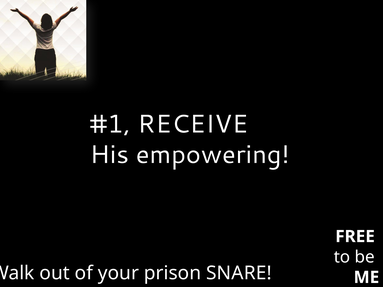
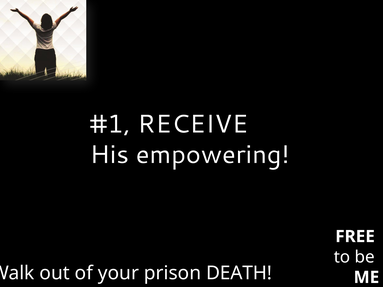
SNARE: SNARE -> DEATH (239, 273)
